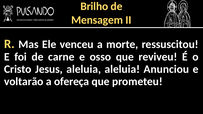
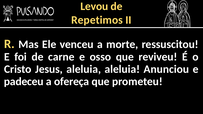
Brilho: Brilho -> Levou (94, 6)
Mensagem: Mensagem -> Repetimos (97, 20)
voltarão: voltarão -> padeceu (24, 82)
